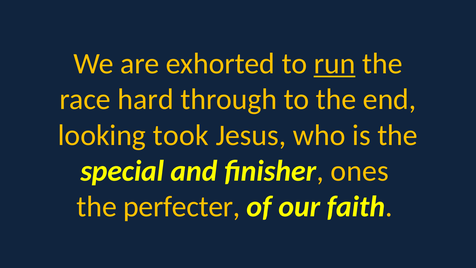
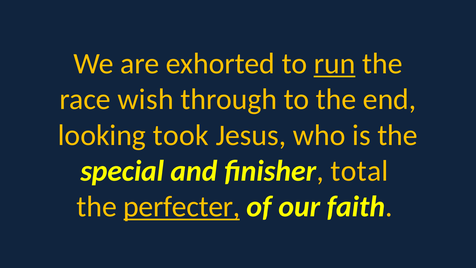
hard: hard -> wish (146, 99)
ones: ones -> total (360, 171)
perfecter underline: none -> present (182, 206)
